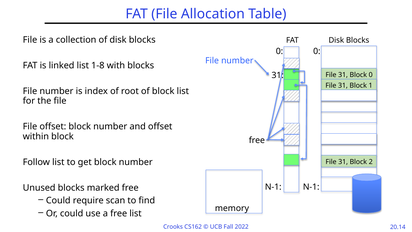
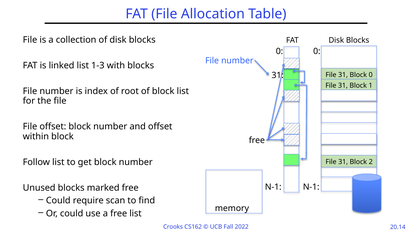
1-8: 1-8 -> 1-3 (98, 66)
